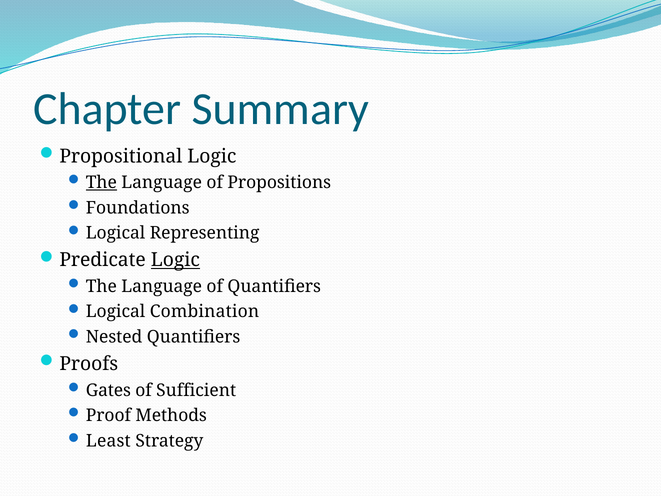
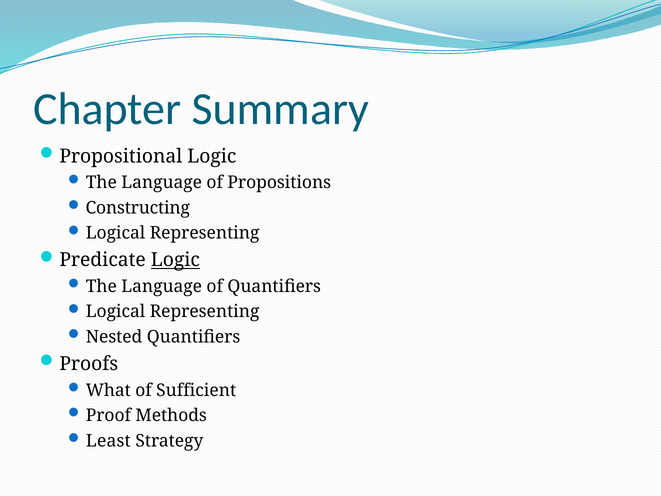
The underline: present -> none (101, 182)
Foundations: Foundations -> Constructing (138, 208)
Combination: Combination -> Representing (205, 312)
Gates: Gates -> What (108, 390)
